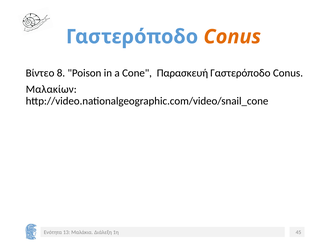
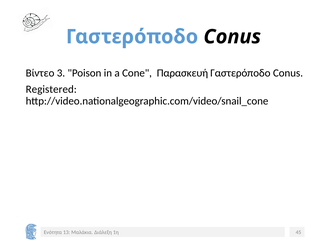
Conus colour: orange -> black (232, 37)
8: 8 -> 3 (61, 73)
Μαλακίων: Μαλακίων -> Registered (51, 89)
